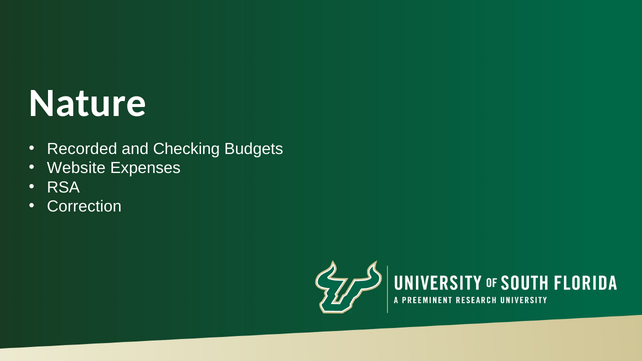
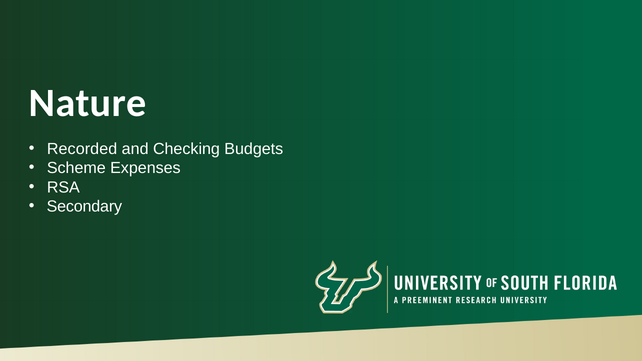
Website: Website -> Scheme (76, 168)
Correction: Correction -> Secondary (84, 207)
